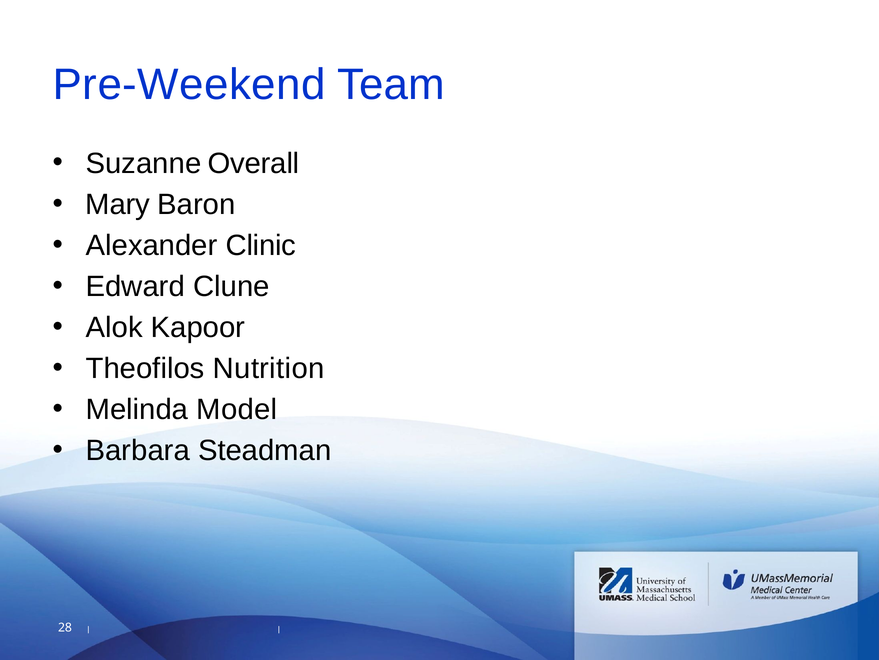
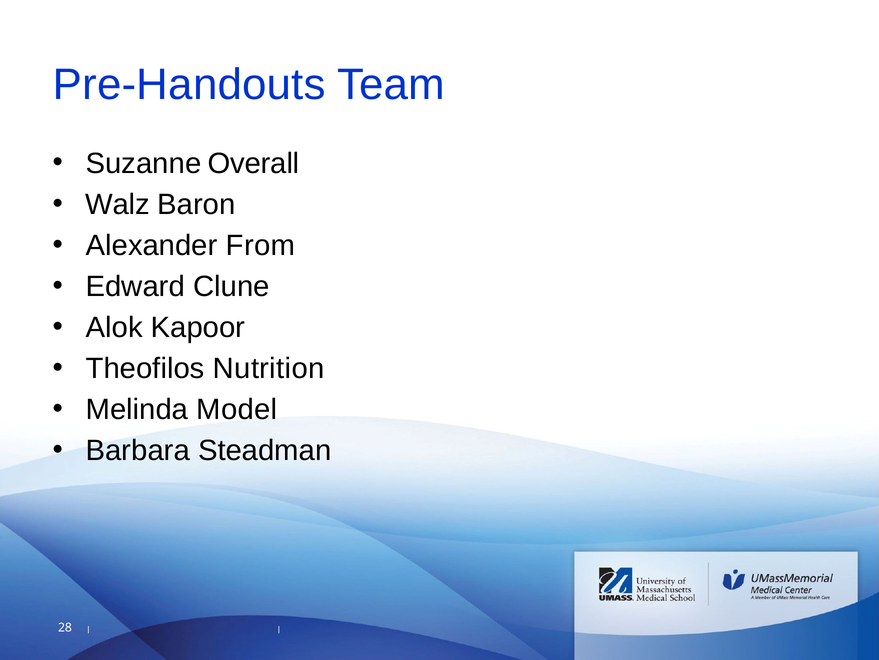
Pre-Weekend: Pre-Weekend -> Pre-Handouts (189, 84)
Mary: Mary -> Walz (118, 204)
Clinic: Clinic -> From (261, 245)
